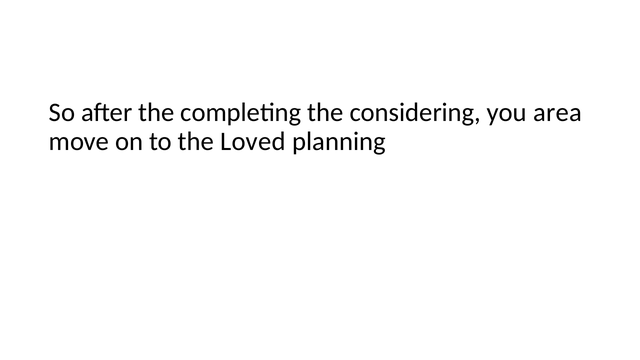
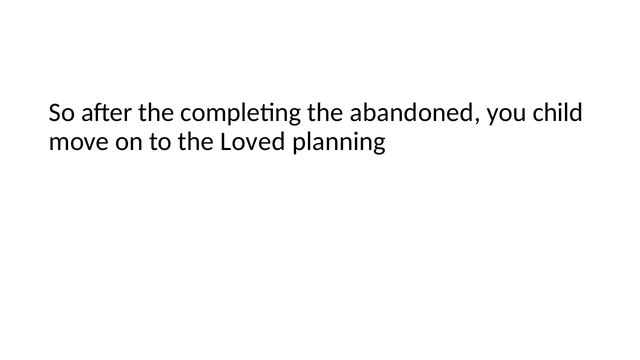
considering: considering -> abandoned (415, 112)
area: area -> child (558, 112)
